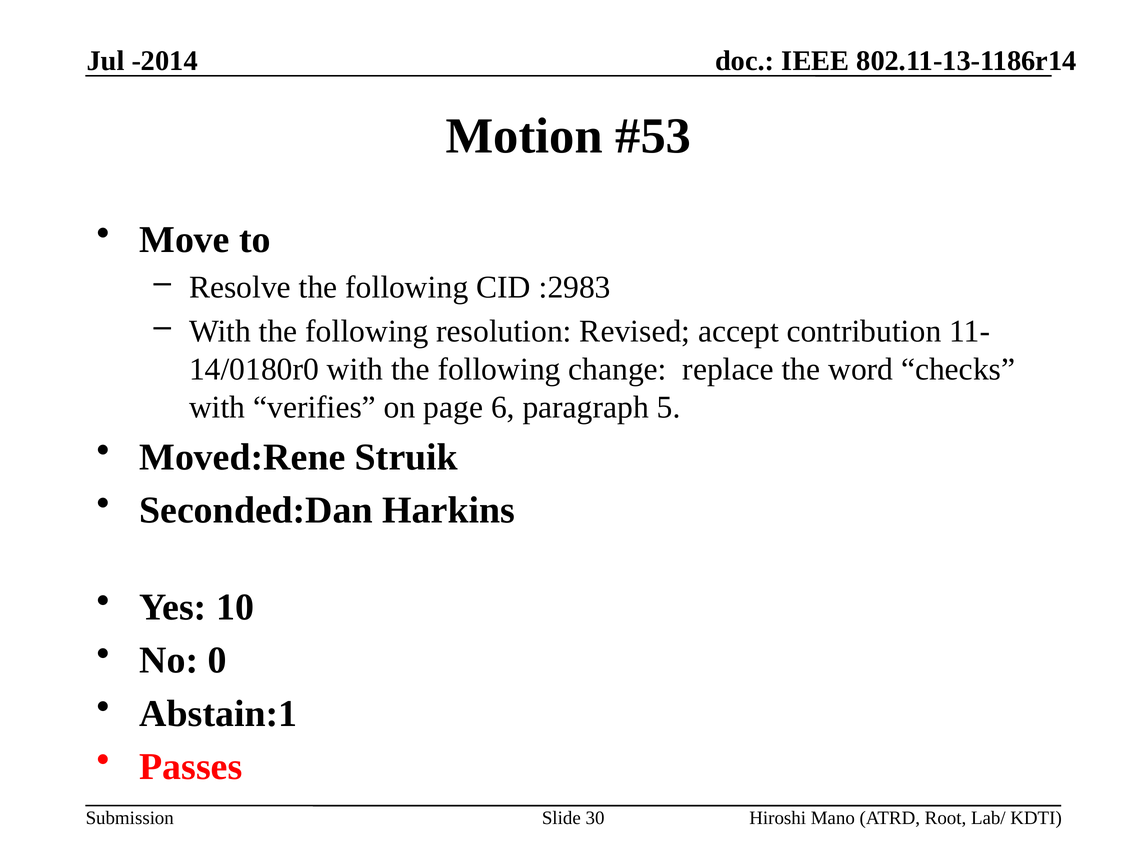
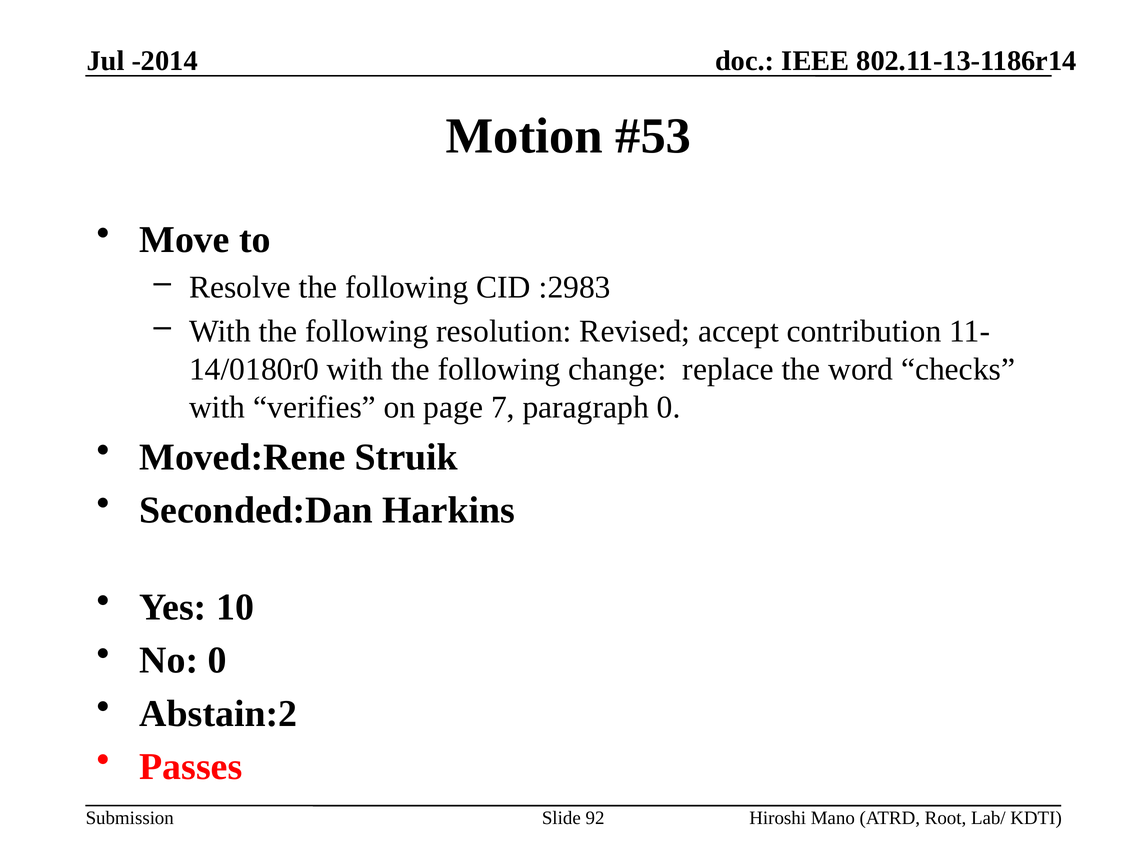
6: 6 -> 7 (503, 407)
paragraph 5: 5 -> 0 (669, 407)
Abstain:1: Abstain:1 -> Abstain:2 (218, 713)
30: 30 -> 92 (595, 818)
